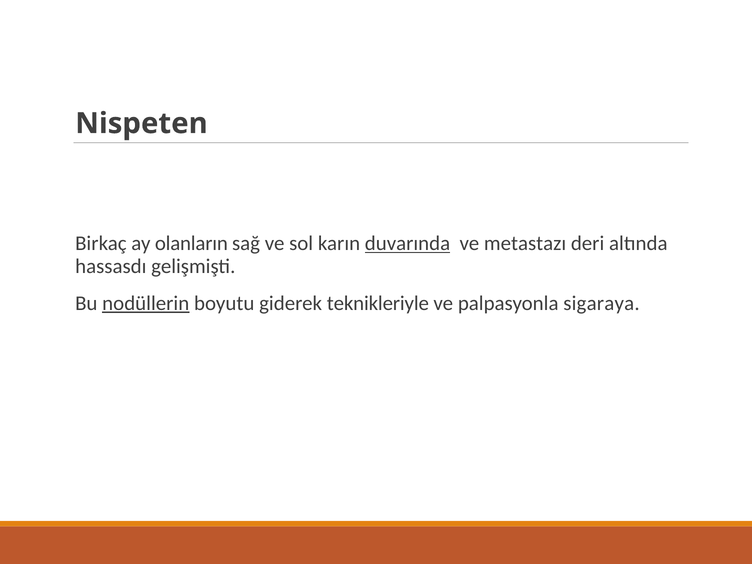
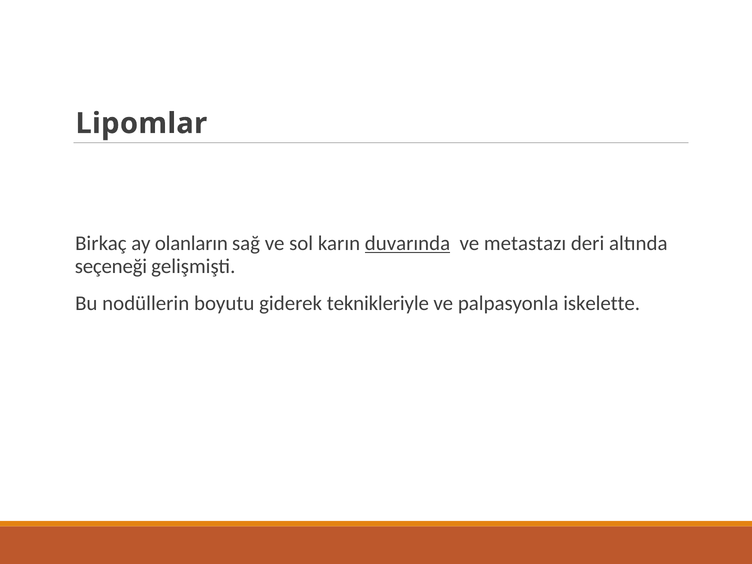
Nispeten: Nispeten -> Lipomlar (141, 123)
hassasdı: hassasdı -> seçeneği (111, 266)
nodüllerin underline: present -> none (146, 303)
sigaraya: sigaraya -> iskelette (602, 303)
